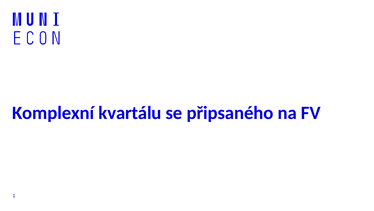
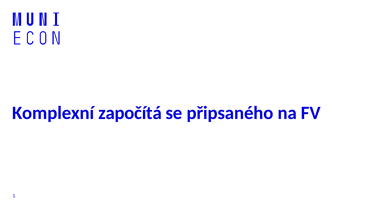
kvartálu: kvartálu -> započítá (130, 113)
